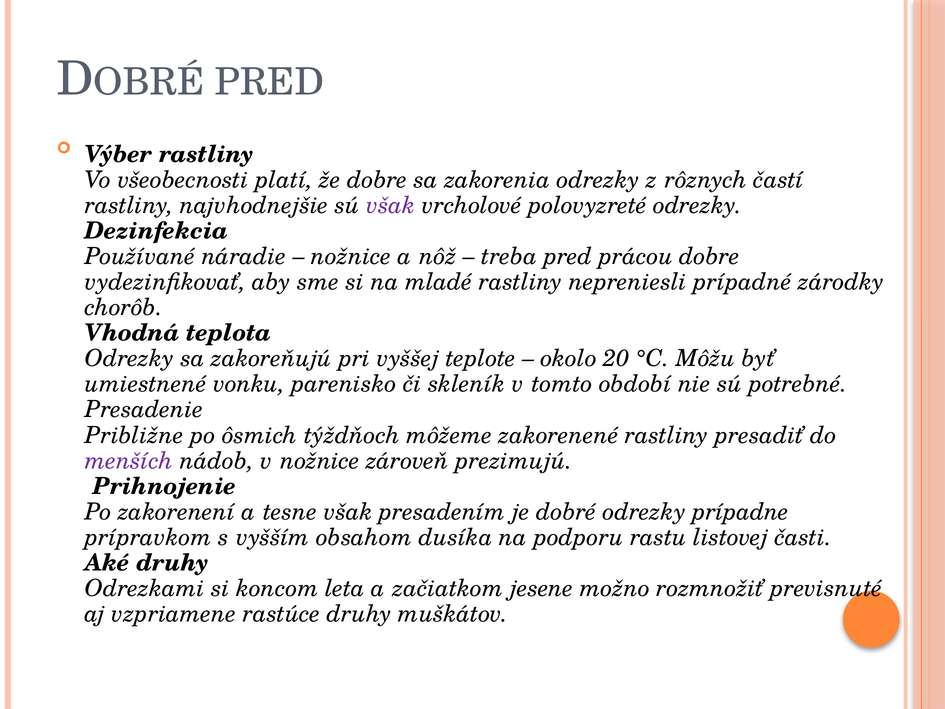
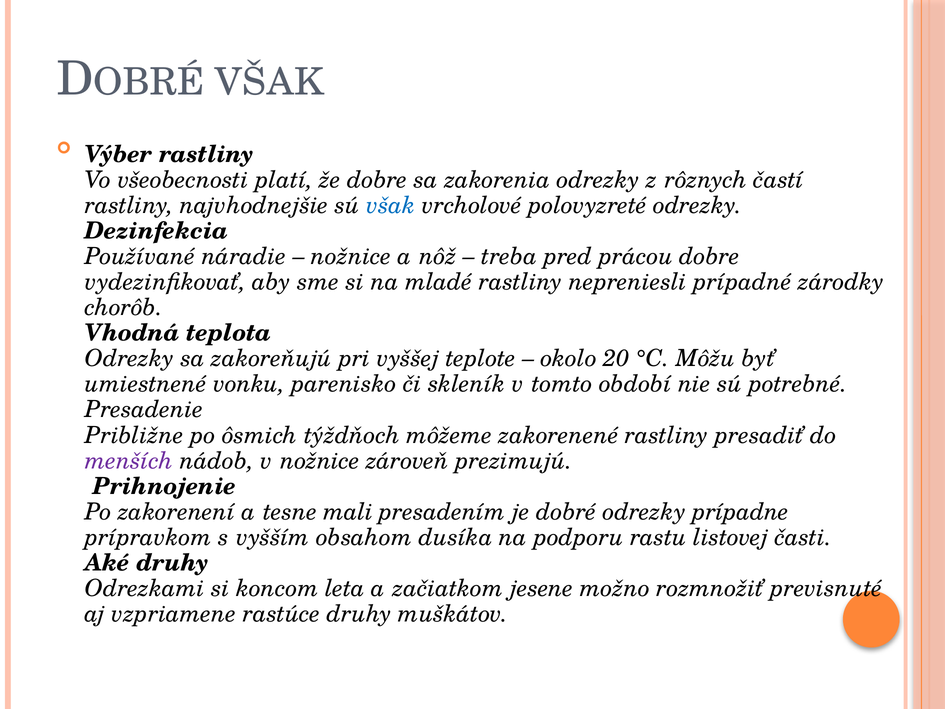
PRED: PRED -> VŠAK (269, 82)
však colour: purple -> blue (391, 205)
tesne však: však -> mali (348, 512)
